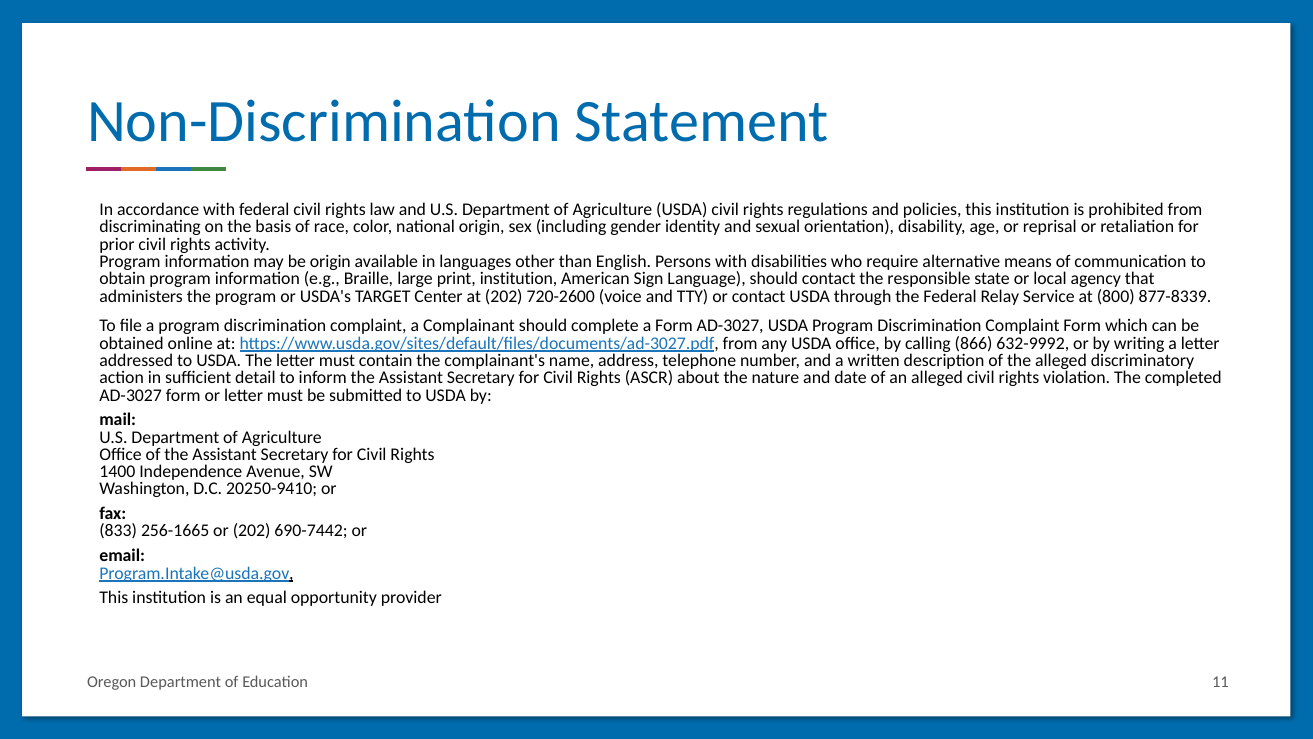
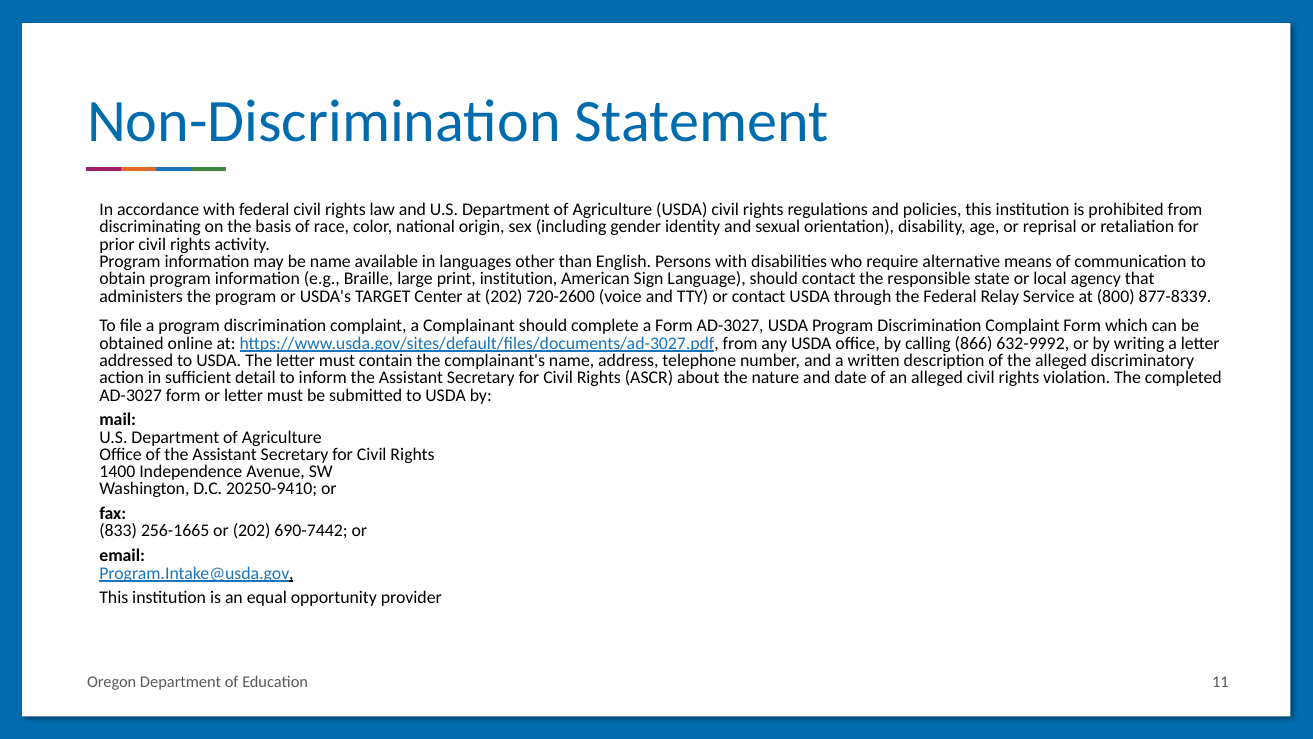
be origin: origin -> name (330, 261)
